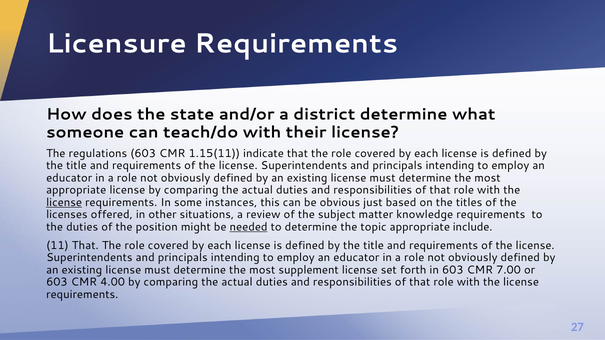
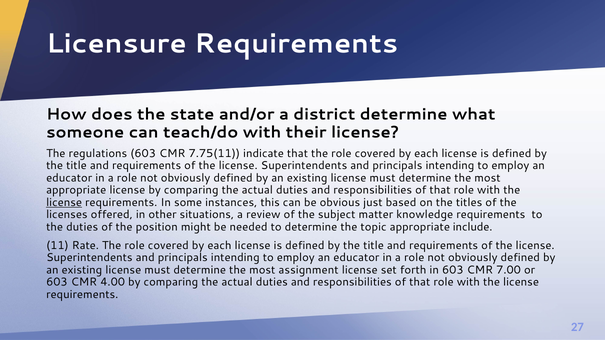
1.15(11: 1.15(11 -> 7.75(11 (214, 154)
needed underline: present -> none (249, 227)
11 That: That -> Rate (85, 246)
supplement: supplement -> assignment (309, 270)
